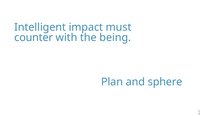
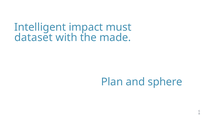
counter: counter -> dataset (34, 37)
being: being -> made (115, 37)
